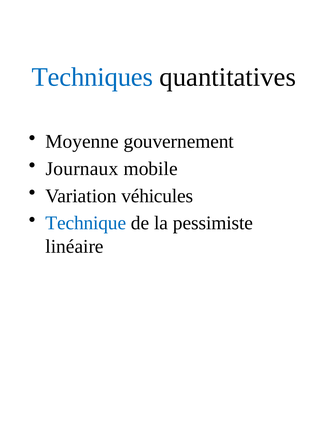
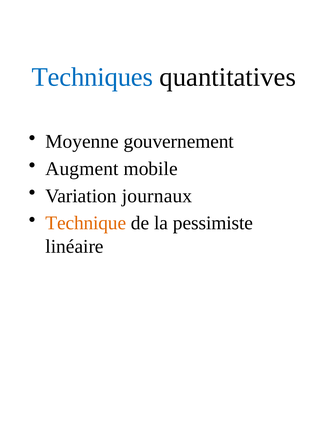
Journaux: Journaux -> Augment (82, 169)
véhicules: véhicules -> journaux (157, 196)
Technique colour: blue -> orange (86, 223)
